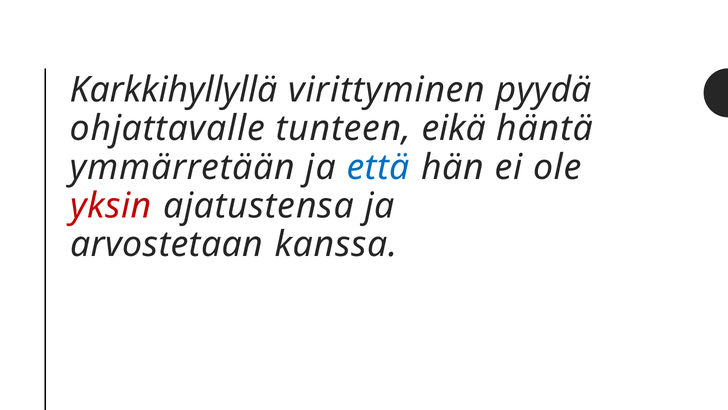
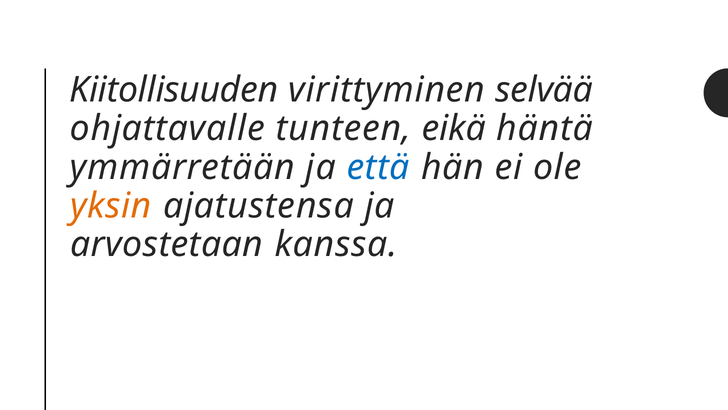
Karkkihyllyllä: Karkkihyllyllä -> Kiitollisuuden (174, 90)
pyydä: pyydä -> selvää (544, 90)
yksin colour: red -> orange (111, 206)
